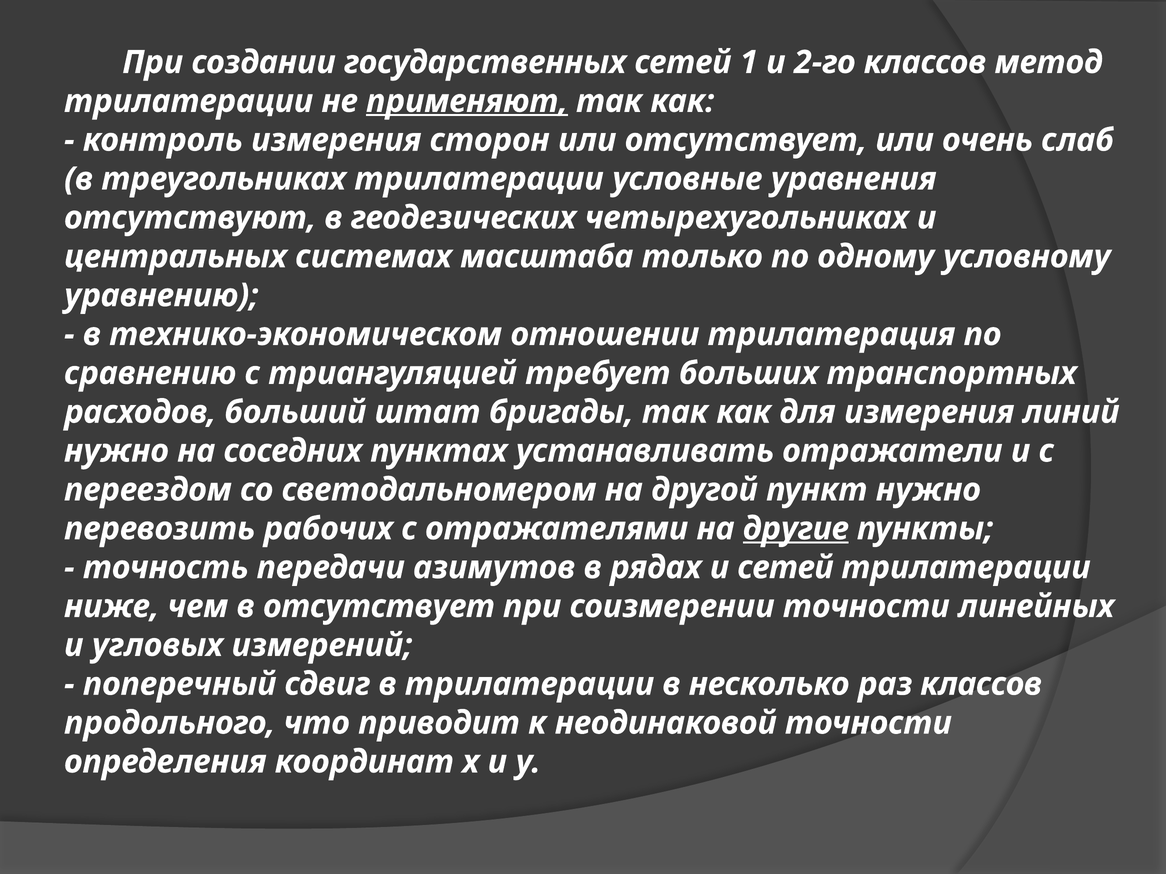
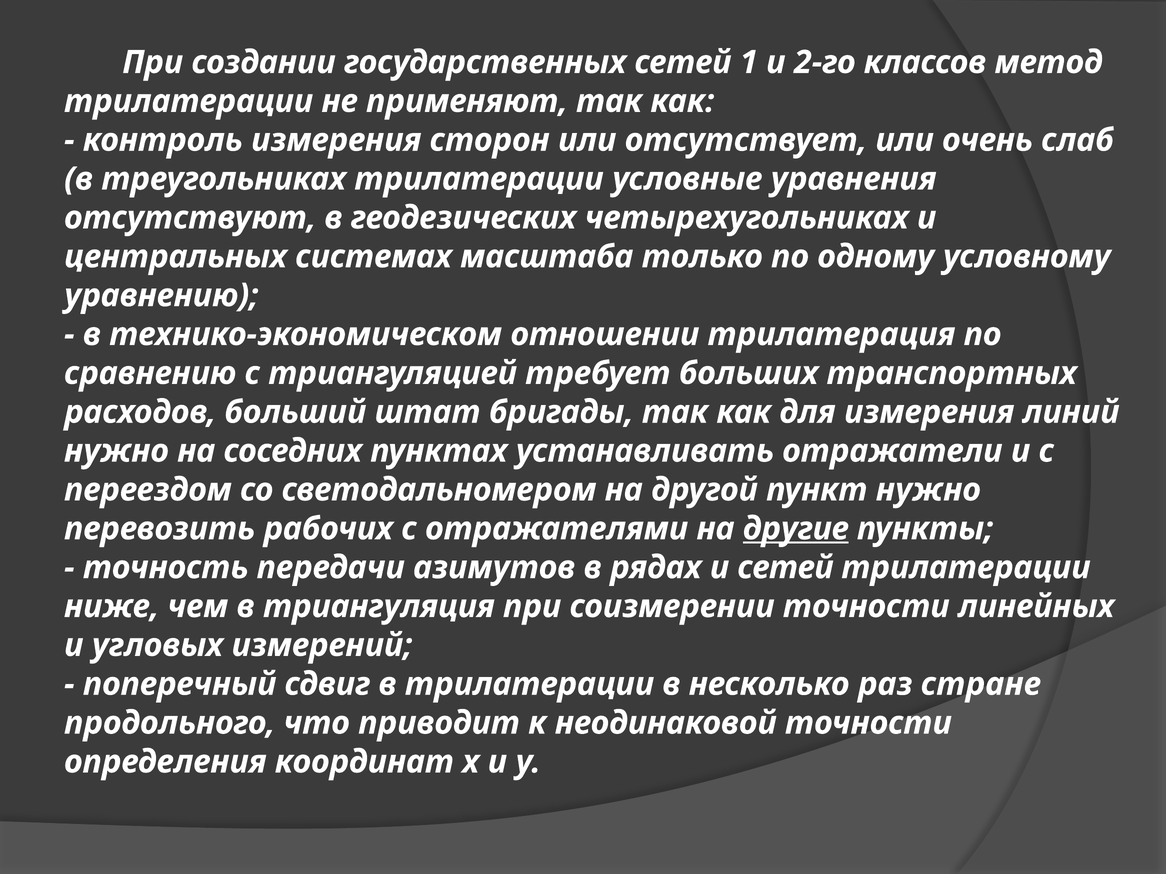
применяют underline: present -> none (467, 101)
в отсутствует: отсутствует -> триангуляция (379, 607)
раз классов: классов -> стране (981, 684)
